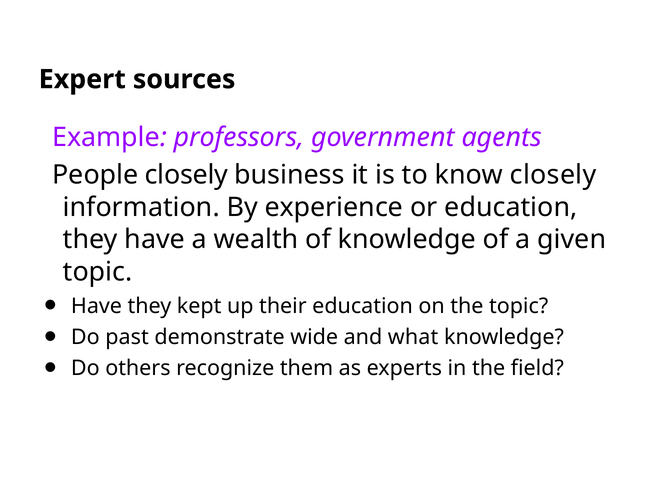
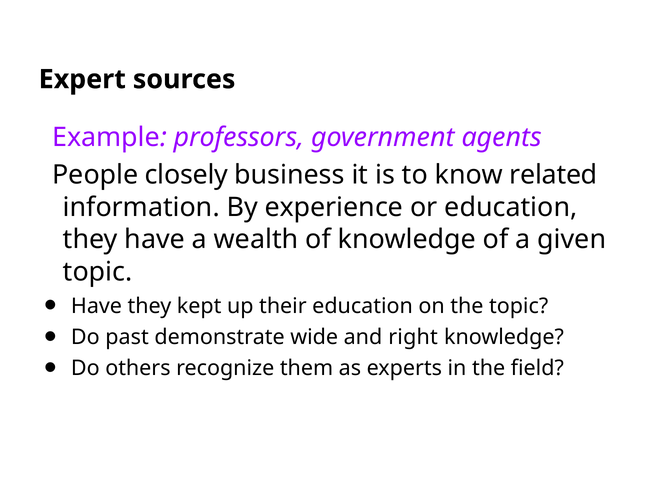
know closely: closely -> related (553, 175)
what: what -> right (413, 337)
